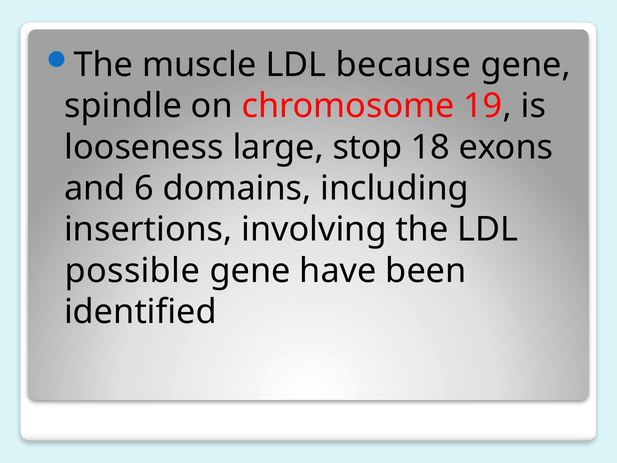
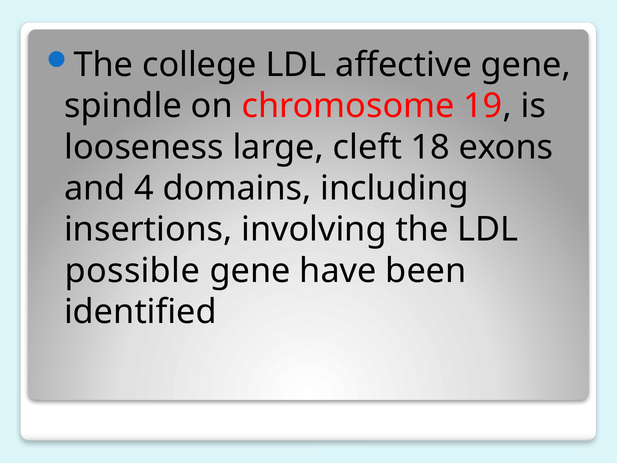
muscle: muscle -> college (199, 65)
because: because -> affective (404, 65)
stop: stop -> cleft (367, 147)
6: 6 -> 4 (144, 188)
